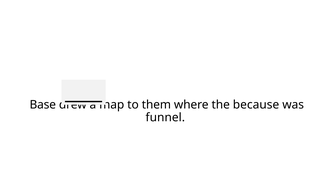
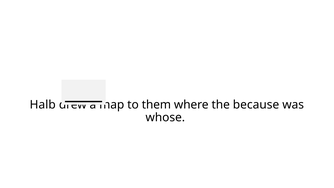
Base: Base -> Halb (43, 105)
funnel: funnel -> whose (165, 118)
